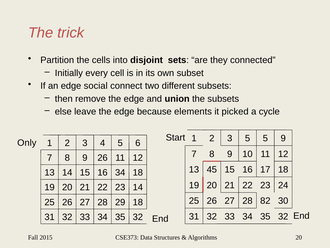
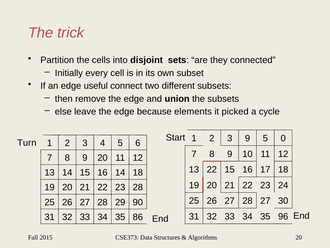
social: social -> useful (96, 86)
3 5: 5 -> 9 (248, 138)
5 9: 9 -> 0 (283, 138)
Only: Only -> Turn (27, 143)
9 26: 26 -> 20 (103, 158)
13 45: 45 -> 22 (212, 169)
16 34: 34 -> 14 (120, 172)
23 14: 14 -> 28 (138, 187)
28 82: 82 -> 27 (265, 201)
29 18: 18 -> 90 (138, 202)
32: 32 -> 96 (283, 216)
32: 32 -> 86 (138, 217)
